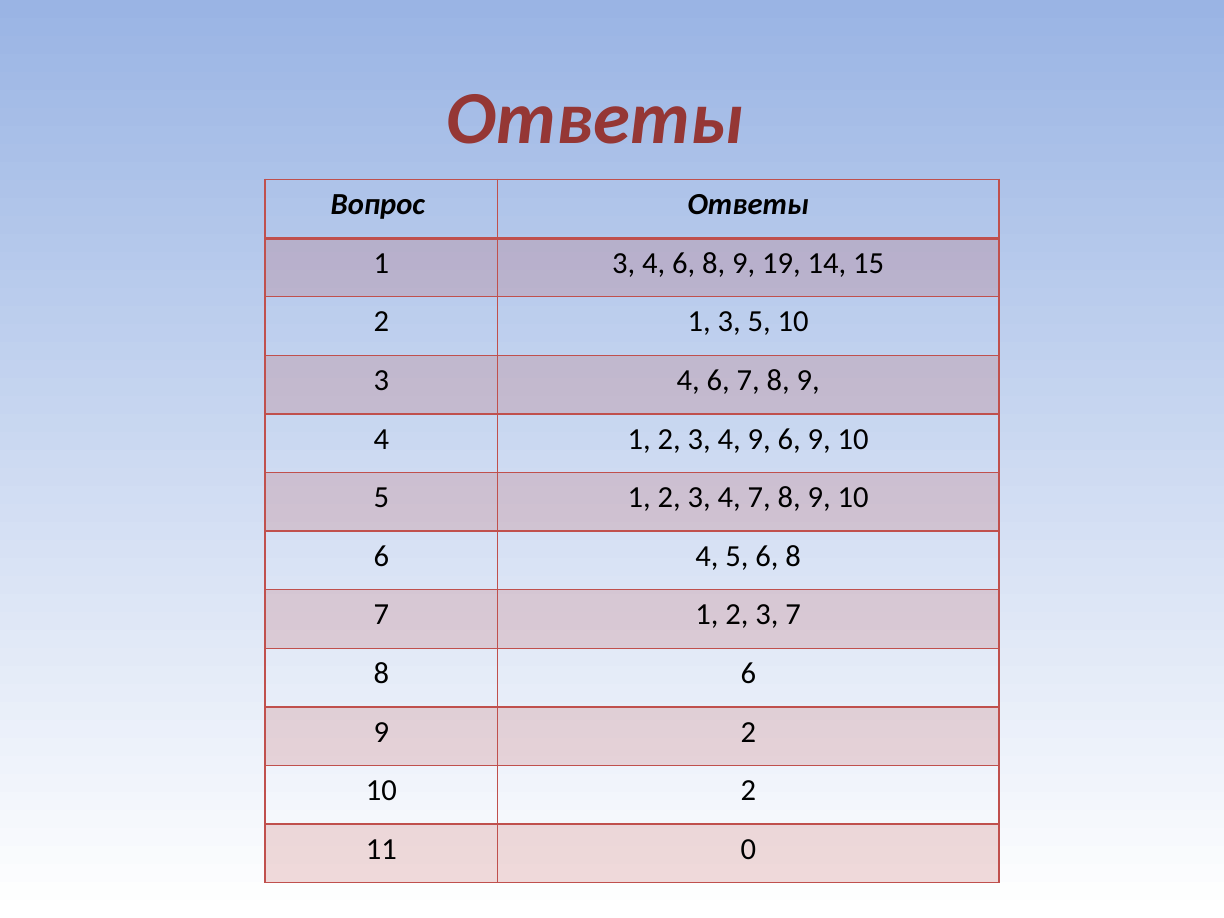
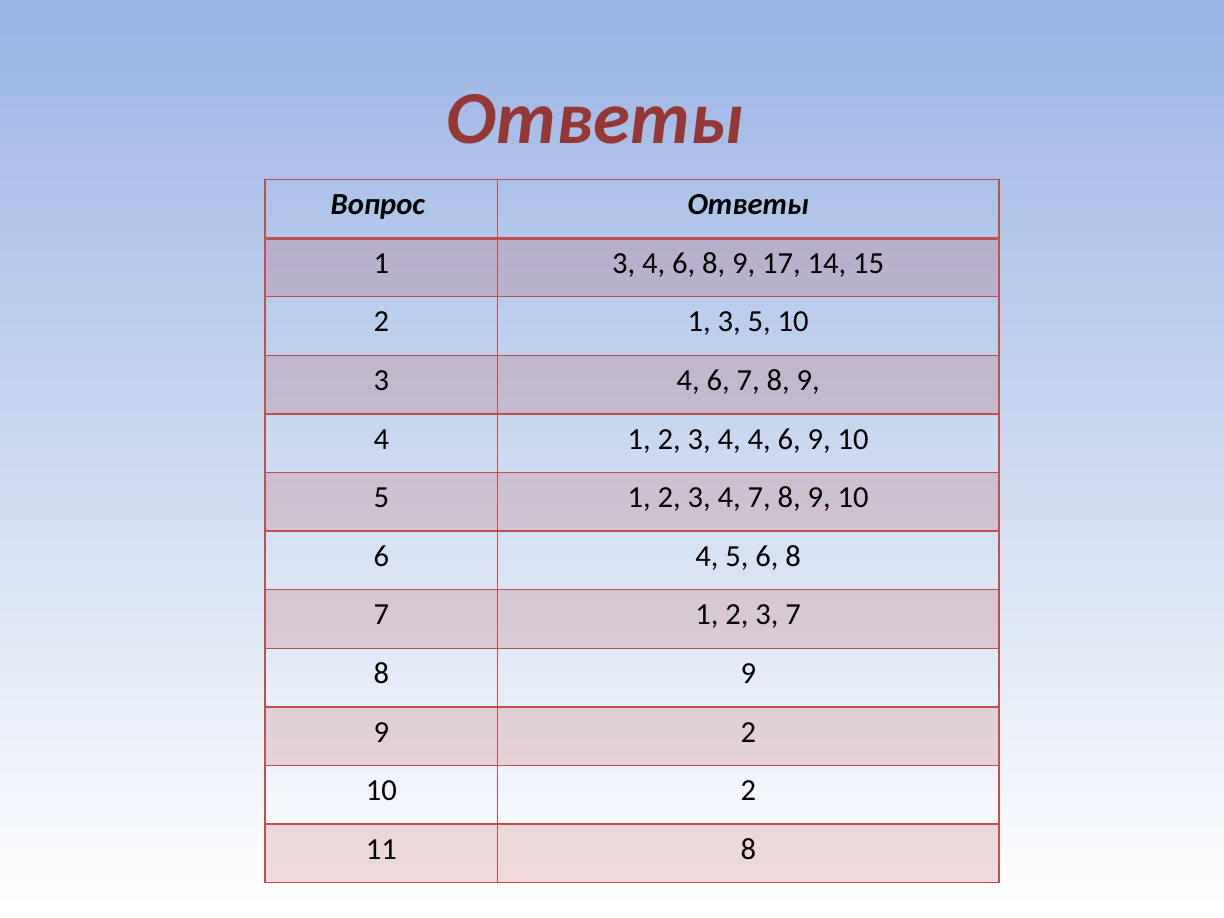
19: 19 -> 17 (781, 263)
4 9: 9 -> 4 (759, 439)
6: 6 -> 9 (748, 673)
11 0: 0 -> 8 (748, 849)
